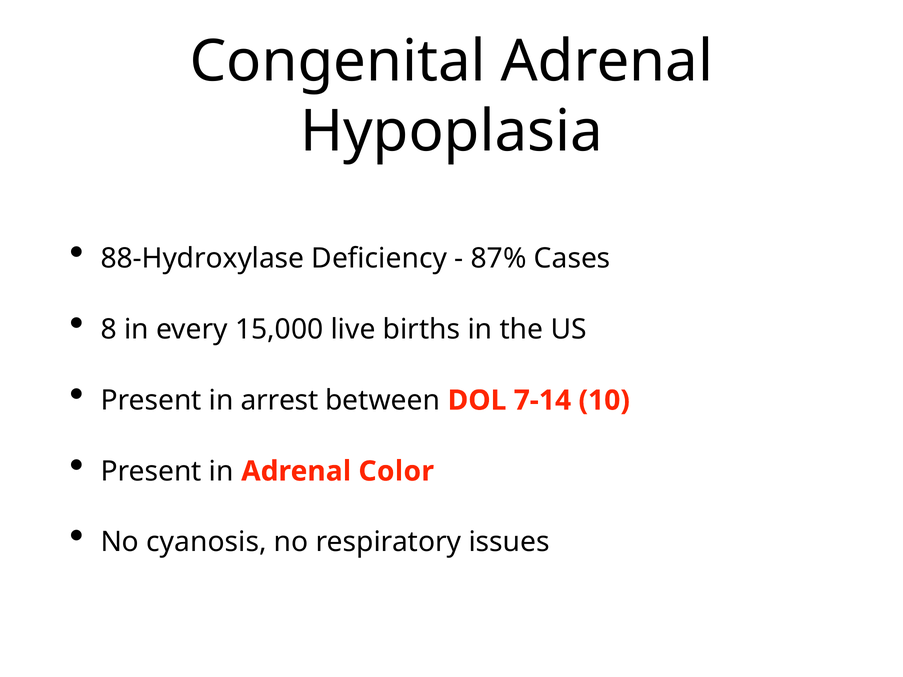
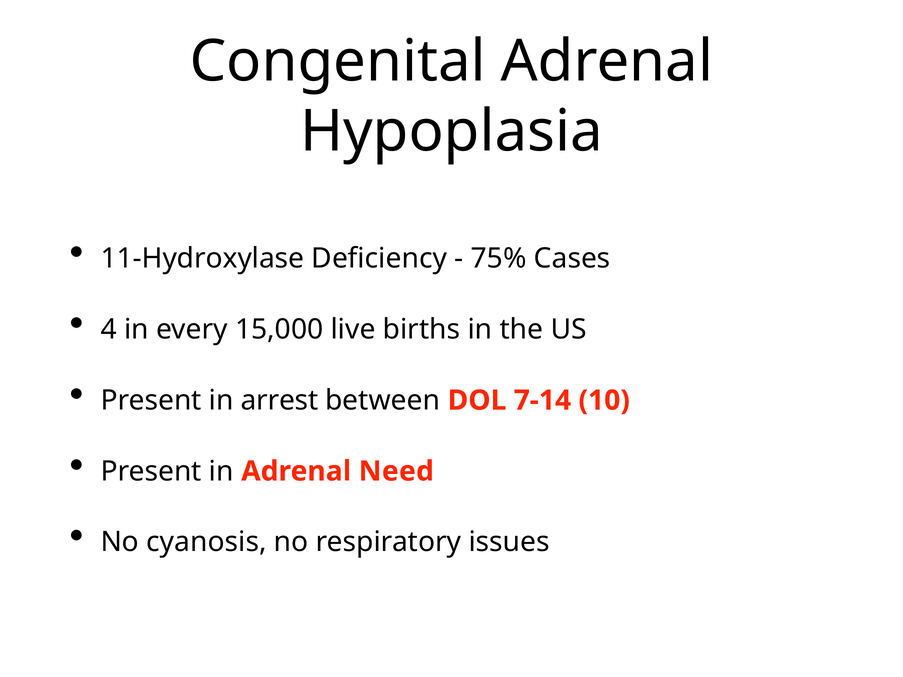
88-Hydroxylase: 88-Hydroxylase -> 11-Hydroxylase (202, 259)
87%: 87% -> 75% (499, 259)
8: 8 -> 4 (109, 330)
Color: Color -> Need (396, 471)
